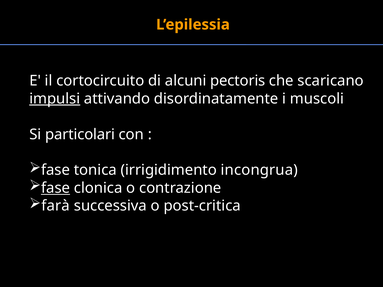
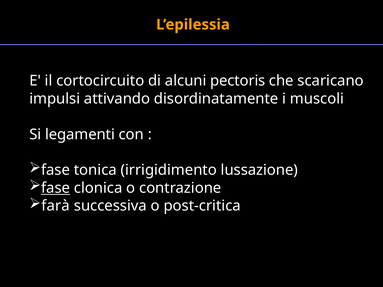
impulsi underline: present -> none (55, 99)
particolari: particolari -> legamenti (80, 134)
incongrua: incongrua -> lussazione (259, 170)
